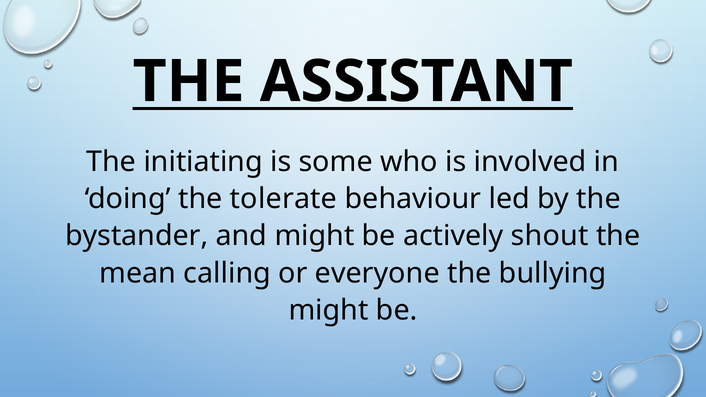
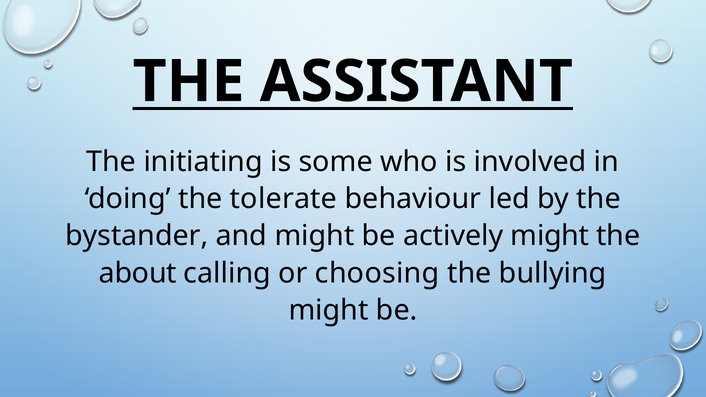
actively shout: shout -> might (550, 236)
mean: mean -> about (138, 273)
everyone: everyone -> choosing (377, 273)
